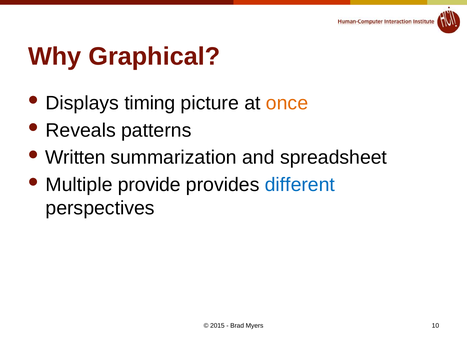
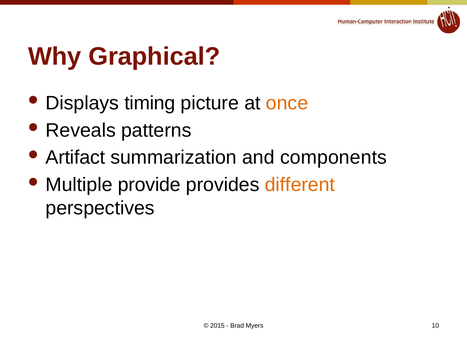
Written: Written -> Artifact (75, 158)
spreadsheet: spreadsheet -> components (333, 158)
different colour: blue -> orange (300, 185)
